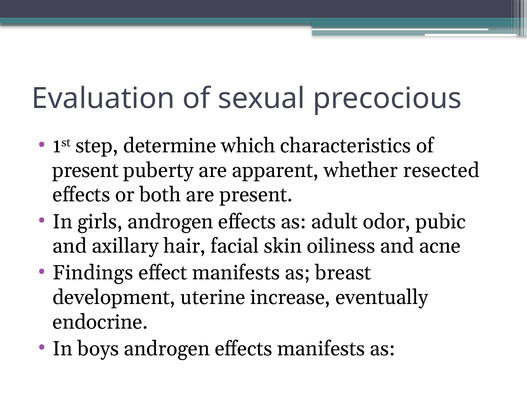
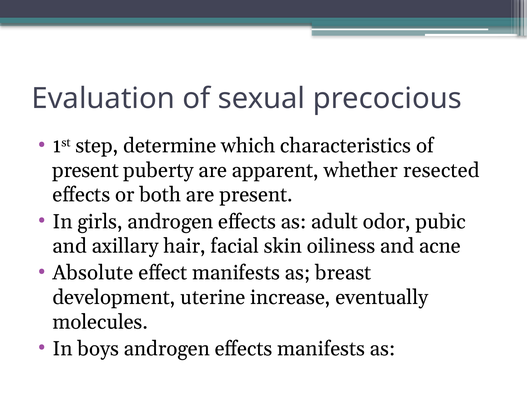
Findings: Findings -> Absolute (93, 273)
endocrine: endocrine -> molecules (100, 322)
